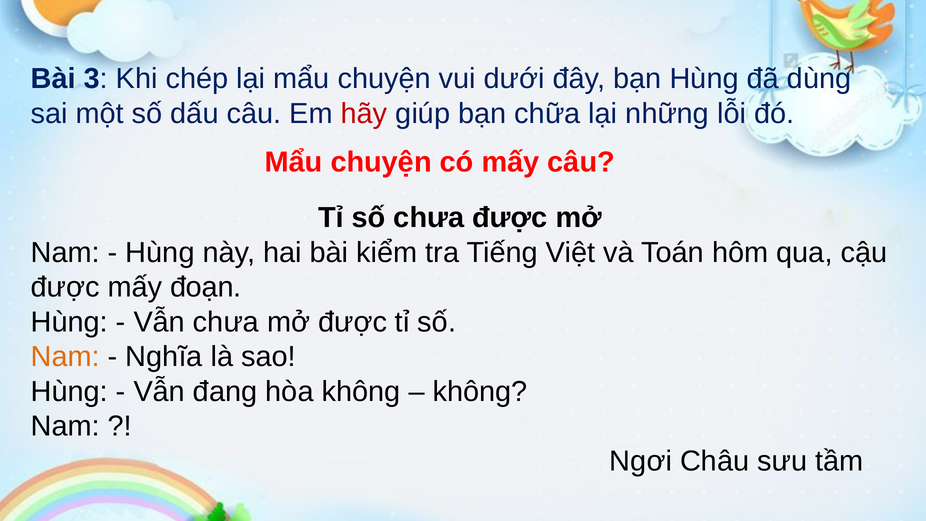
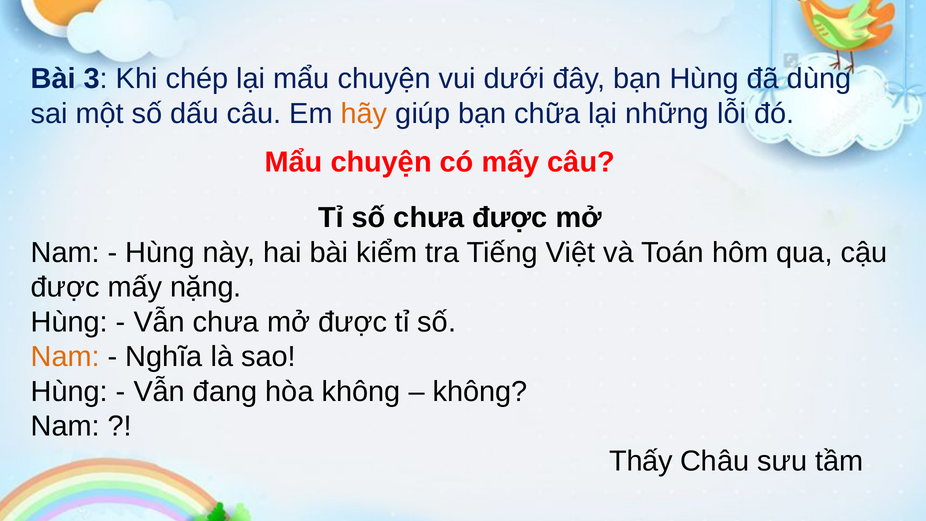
hãy colour: red -> orange (364, 114)
đoạn: đoạn -> nặng (206, 287)
Ngơi: Ngơi -> Thấy (641, 461)
